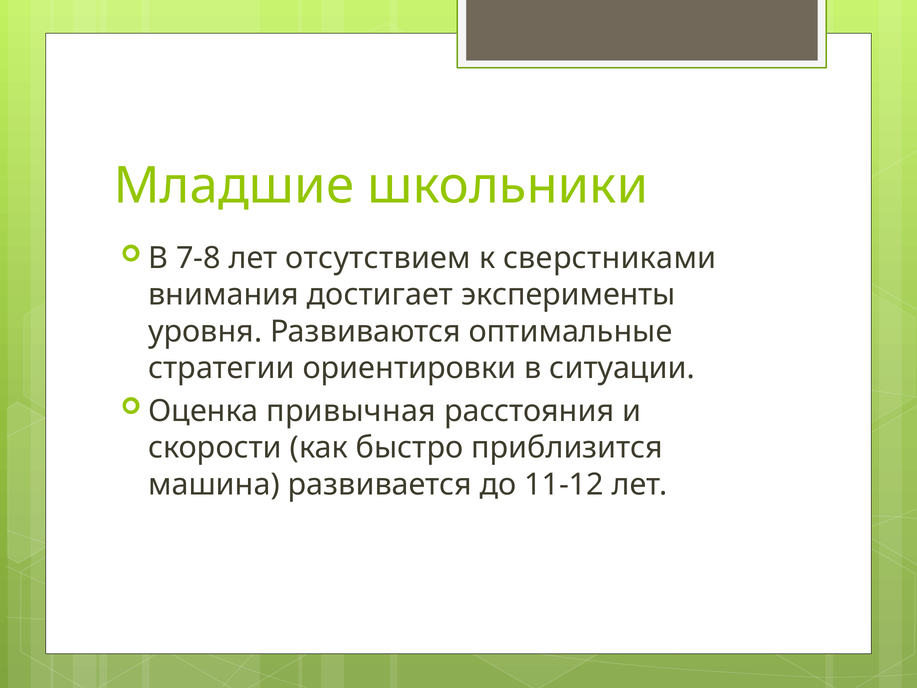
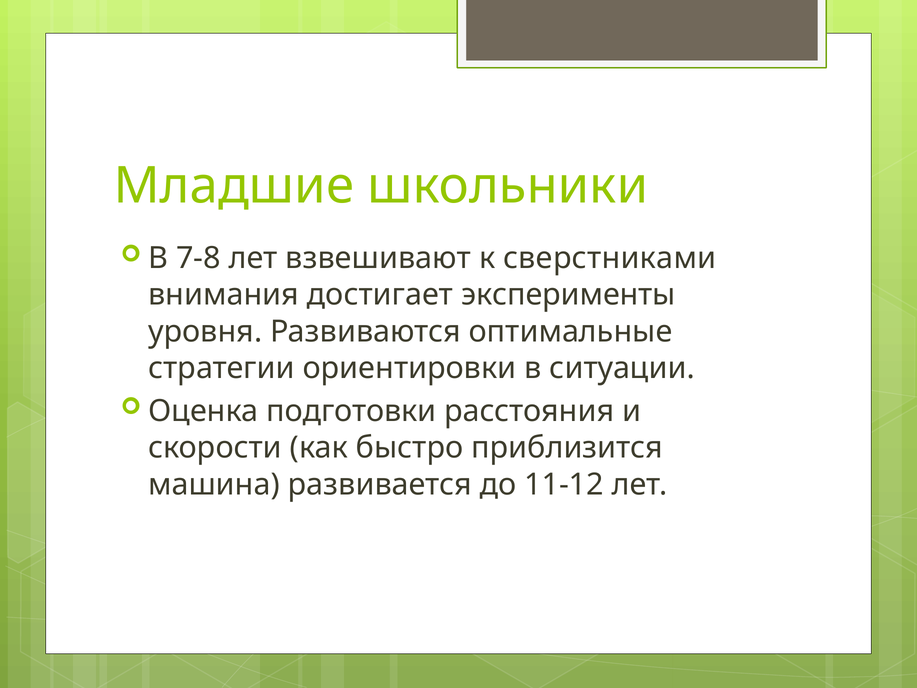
отсутствием: отсутствием -> взвешивают (378, 258)
привычная: привычная -> подготовки (351, 411)
